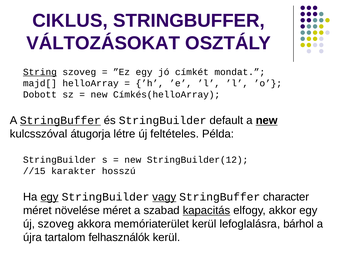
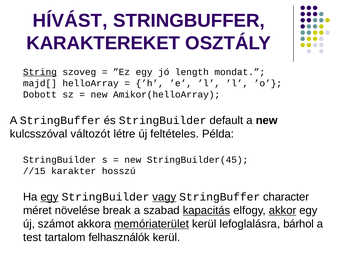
CIKLUS: CIKLUS -> HÍVÁST (70, 21)
VÁLTOZÁSOKAT: VÁLTOZÁSOKAT -> KARAKTEREKET (103, 43)
címkét: címkét -> length (192, 72)
Címkés(helloArray: Címkés(helloArray -> Amikor(helloArray (167, 94)
StringBuffer underline: present -> none (60, 120)
new underline: present -> none (267, 120)
átugorja: átugorja -> változót (90, 134)
StringBuilder(12: StringBuilder(12 -> StringBuilder(45 (198, 160)
növelése méret: méret -> break (117, 210)
akkor underline: none -> present (283, 210)
új szoveg: szoveg -> számot (56, 224)
memóriaterület underline: none -> present (152, 224)
újra: újra -> test (32, 237)
